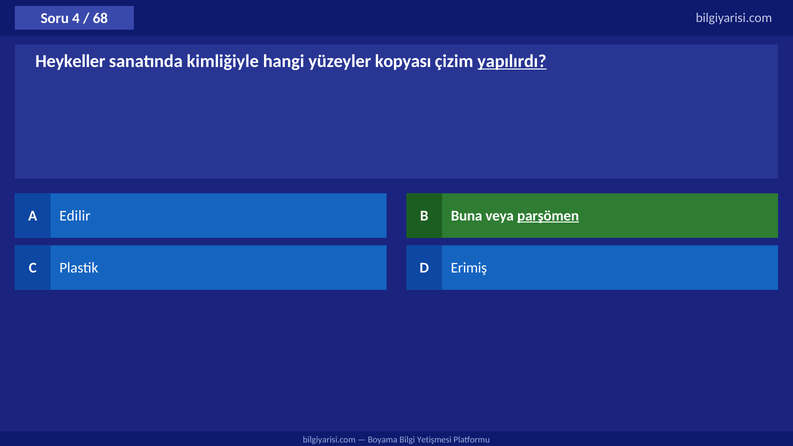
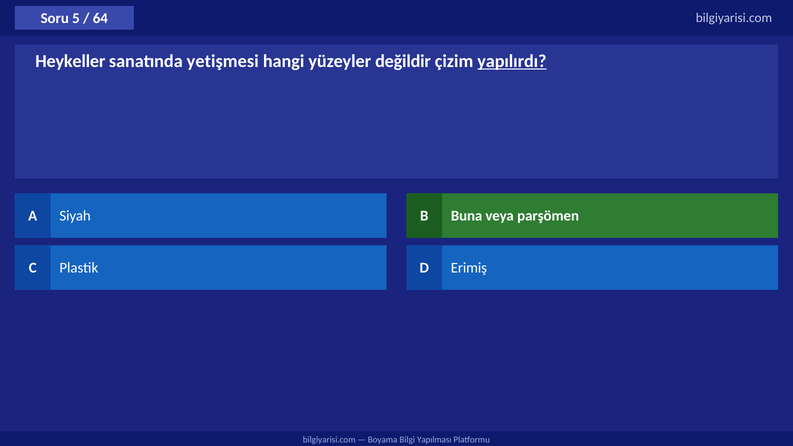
4: 4 -> 5 (76, 18)
68: 68 -> 64 (100, 18)
kimliğiyle: kimliğiyle -> yetişmesi (223, 61)
kopyası: kopyası -> değildir (403, 61)
Edilir: Edilir -> Siyah (75, 216)
parşömen underline: present -> none (548, 216)
Yetişmesi: Yetişmesi -> Yapılması (434, 440)
